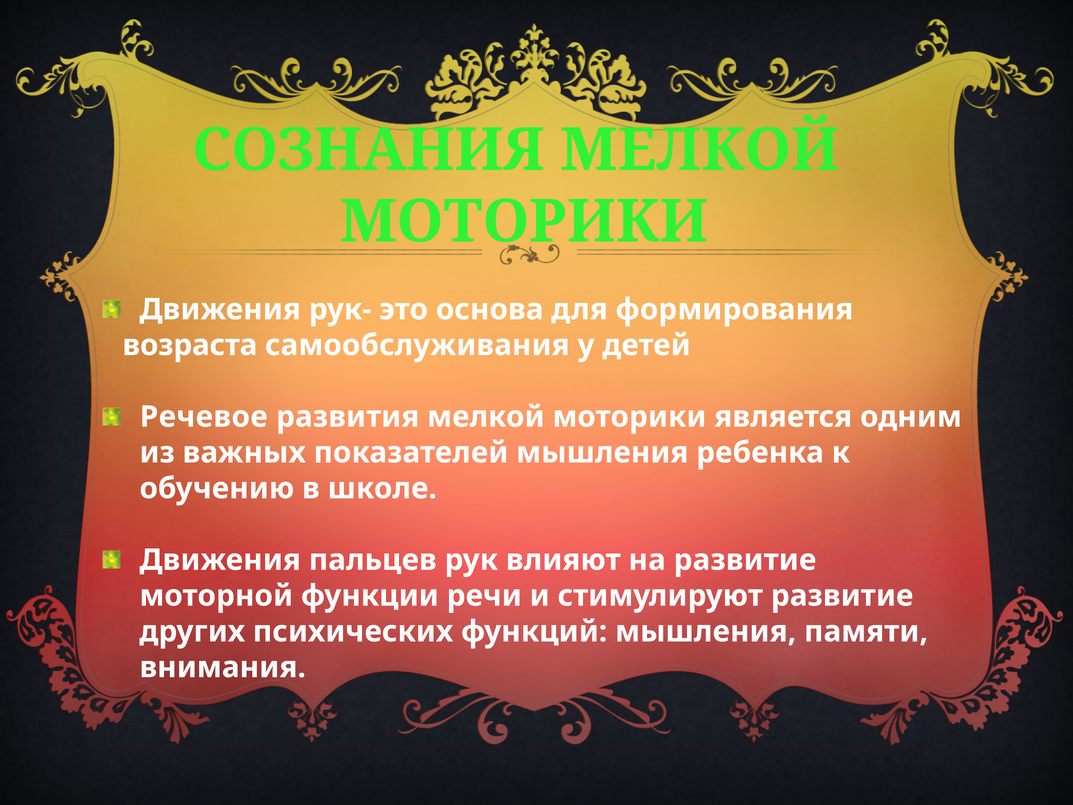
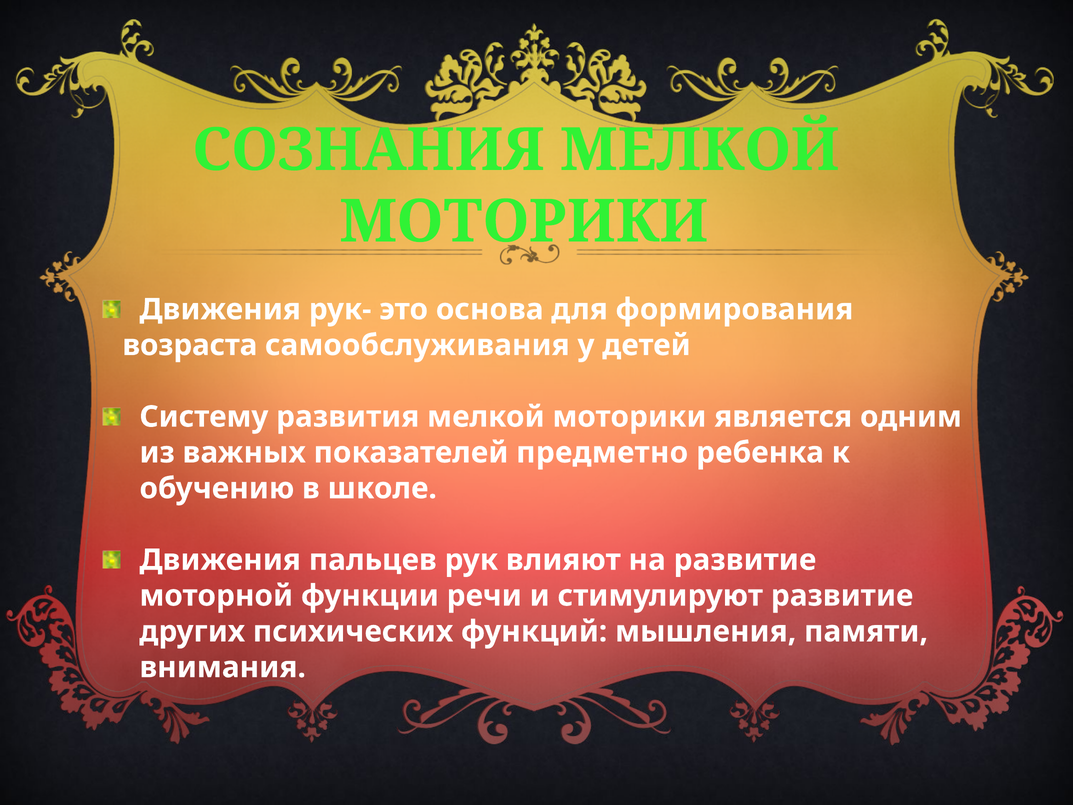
Речевое: Речевое -> Систему (204, 417)
показателей мышления: мышления -> предметно (602, 452)
